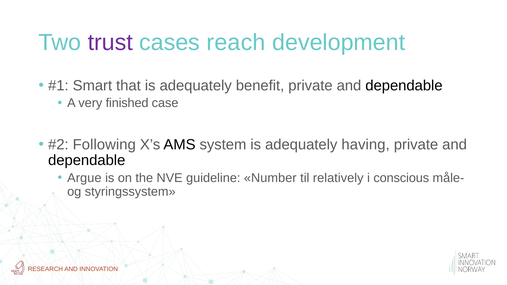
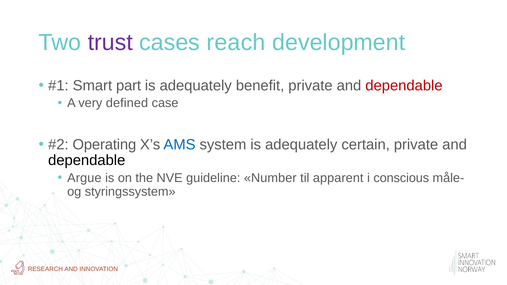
that: that -> part (129, 86)
dependable colour: black -> red (404, 86)
finished: finished -> defined (127, 103)
Following: Following -> Operating (104, 145)
AMS colour: black -> blue (180, 145)
having: having -> certain (366, 145)
relatively: relatively -> apparent (338, 178)
